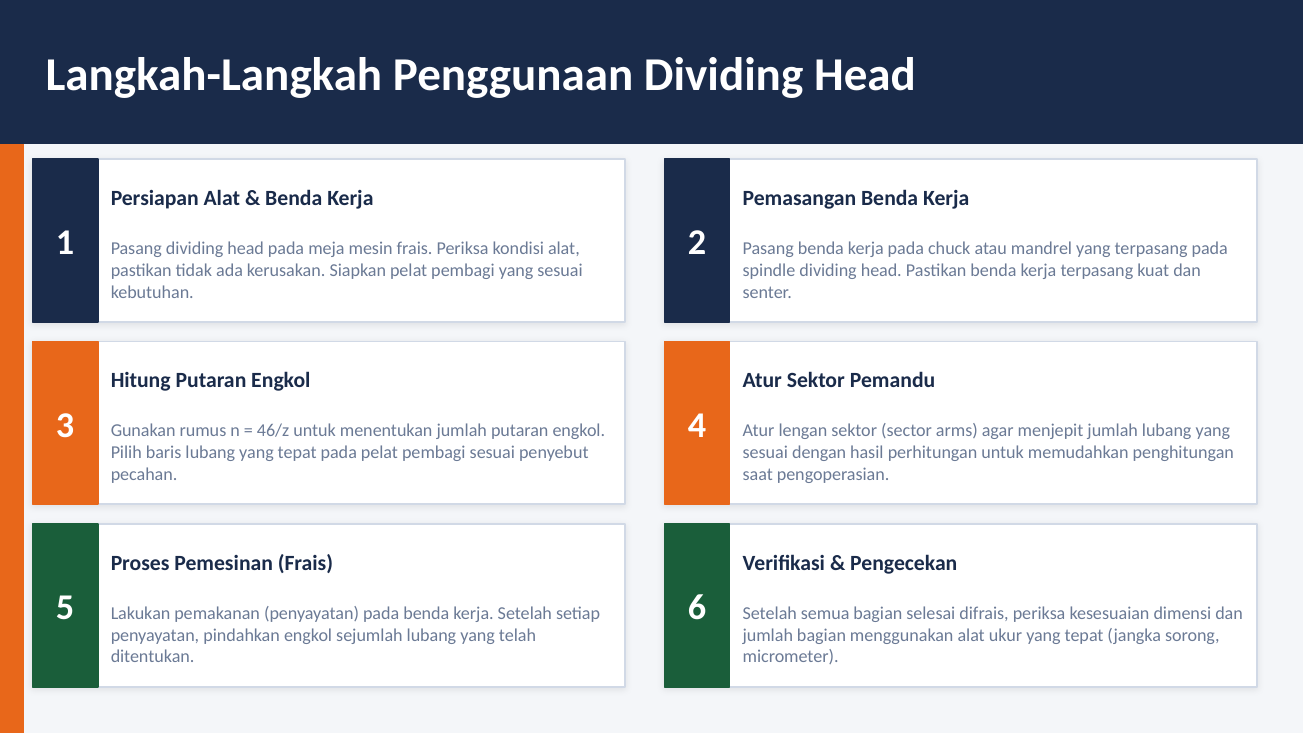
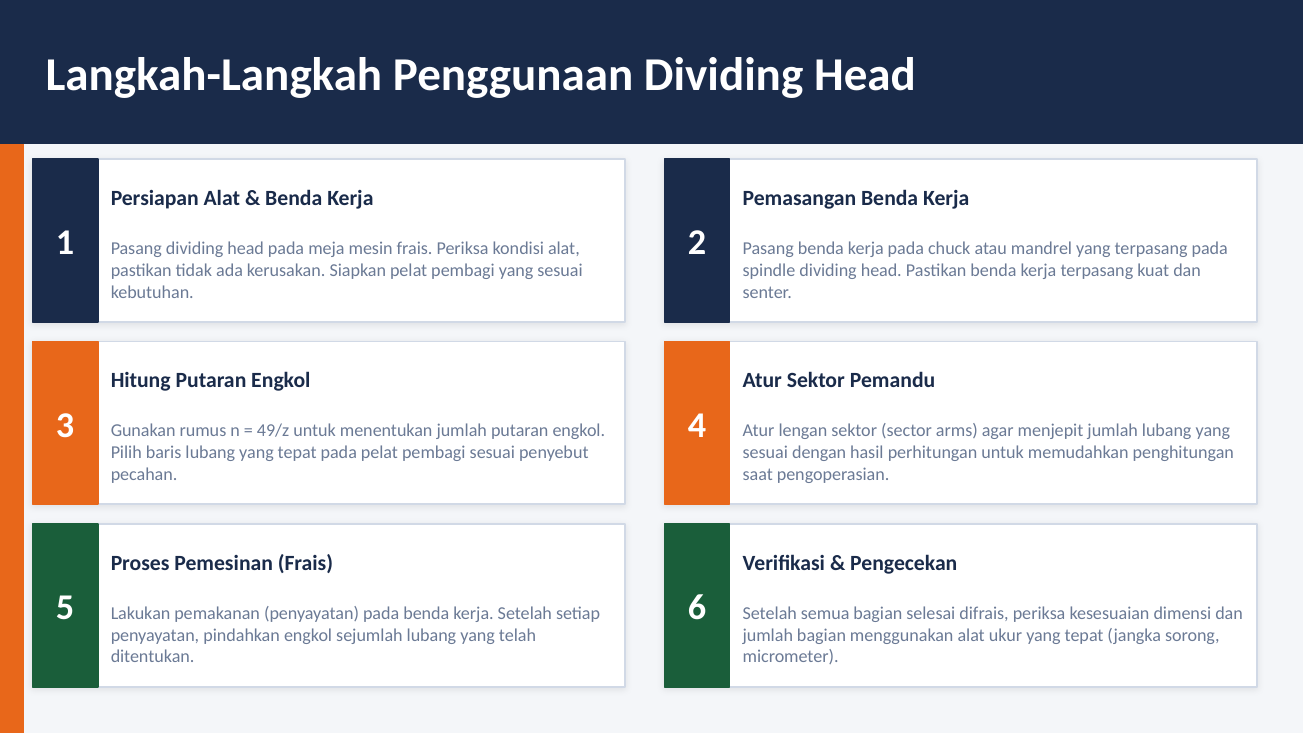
46/z: 46/z -> 49/z (273, 431)
